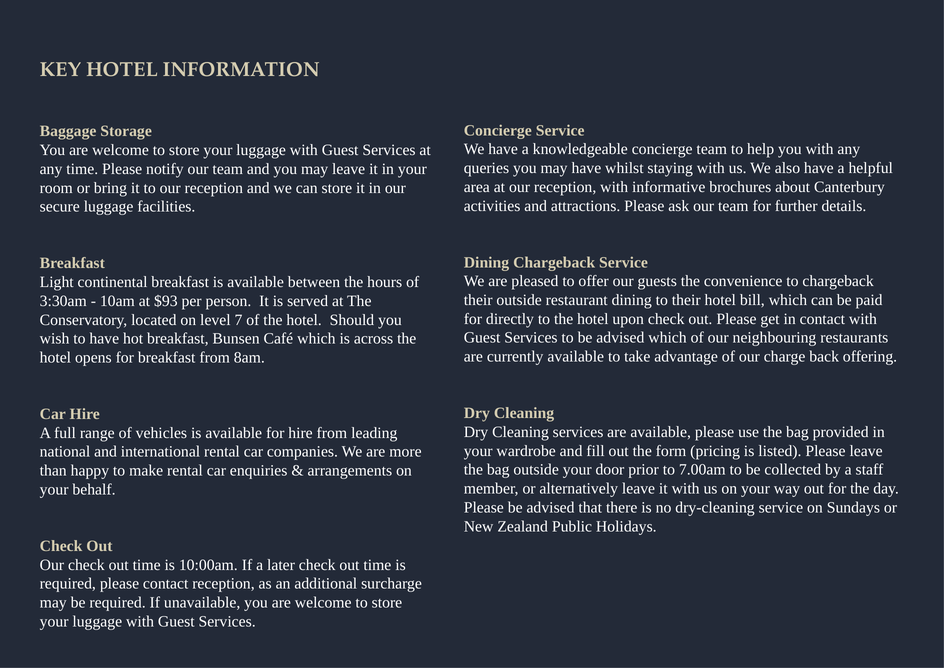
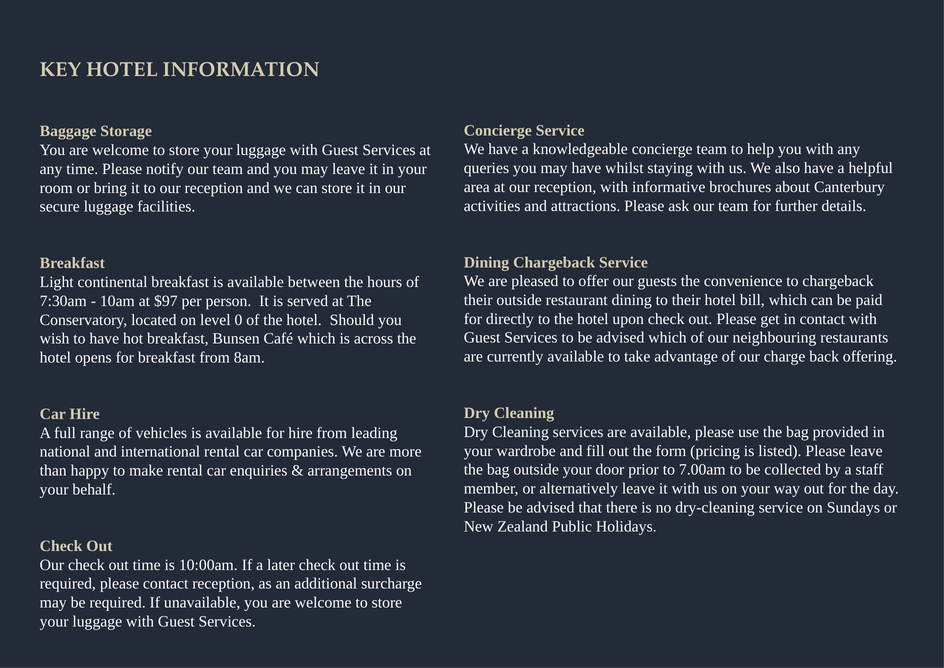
3:30am: 3:30am -> 7:30am (63, 301)
$93: $93 -> $97 (166, 301)
7: 7 -> 0 (239, 320)
